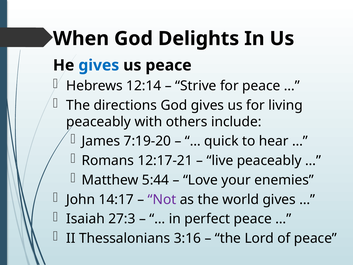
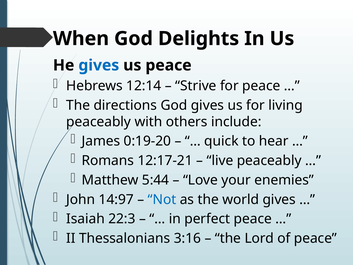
7:19-20: 7:19-20 -> 0:19-20 (147, 141)
14:17: 14:17 -> 14:97 (116, 199)
Not colour: purple -> blue (162, 199)
27:3: 27:3 -> 22:3 (122, 219)
